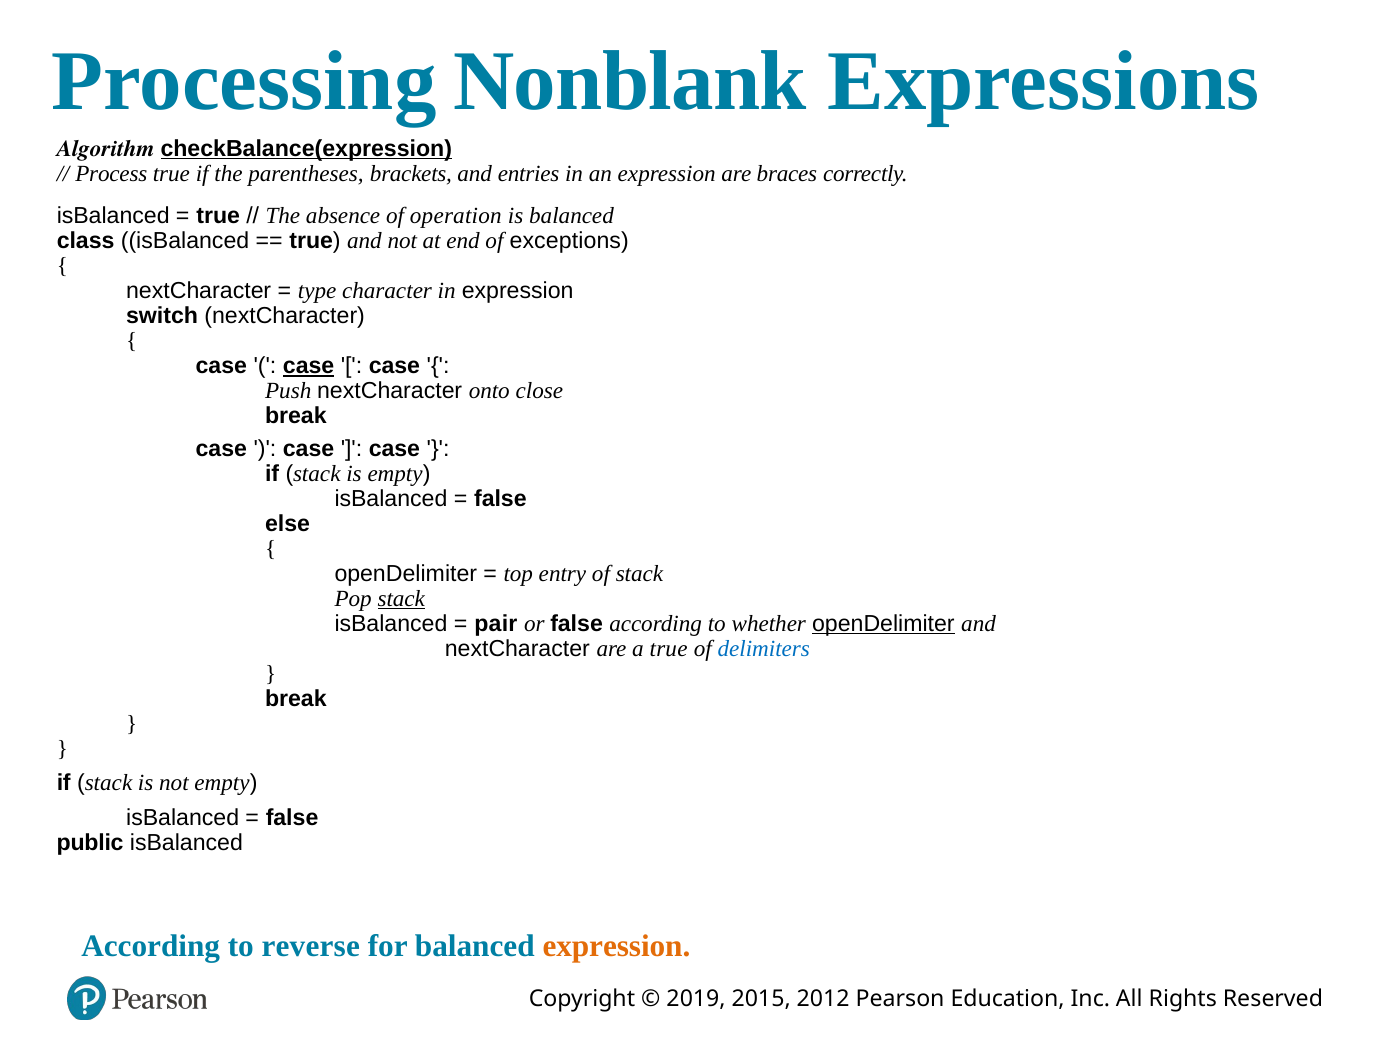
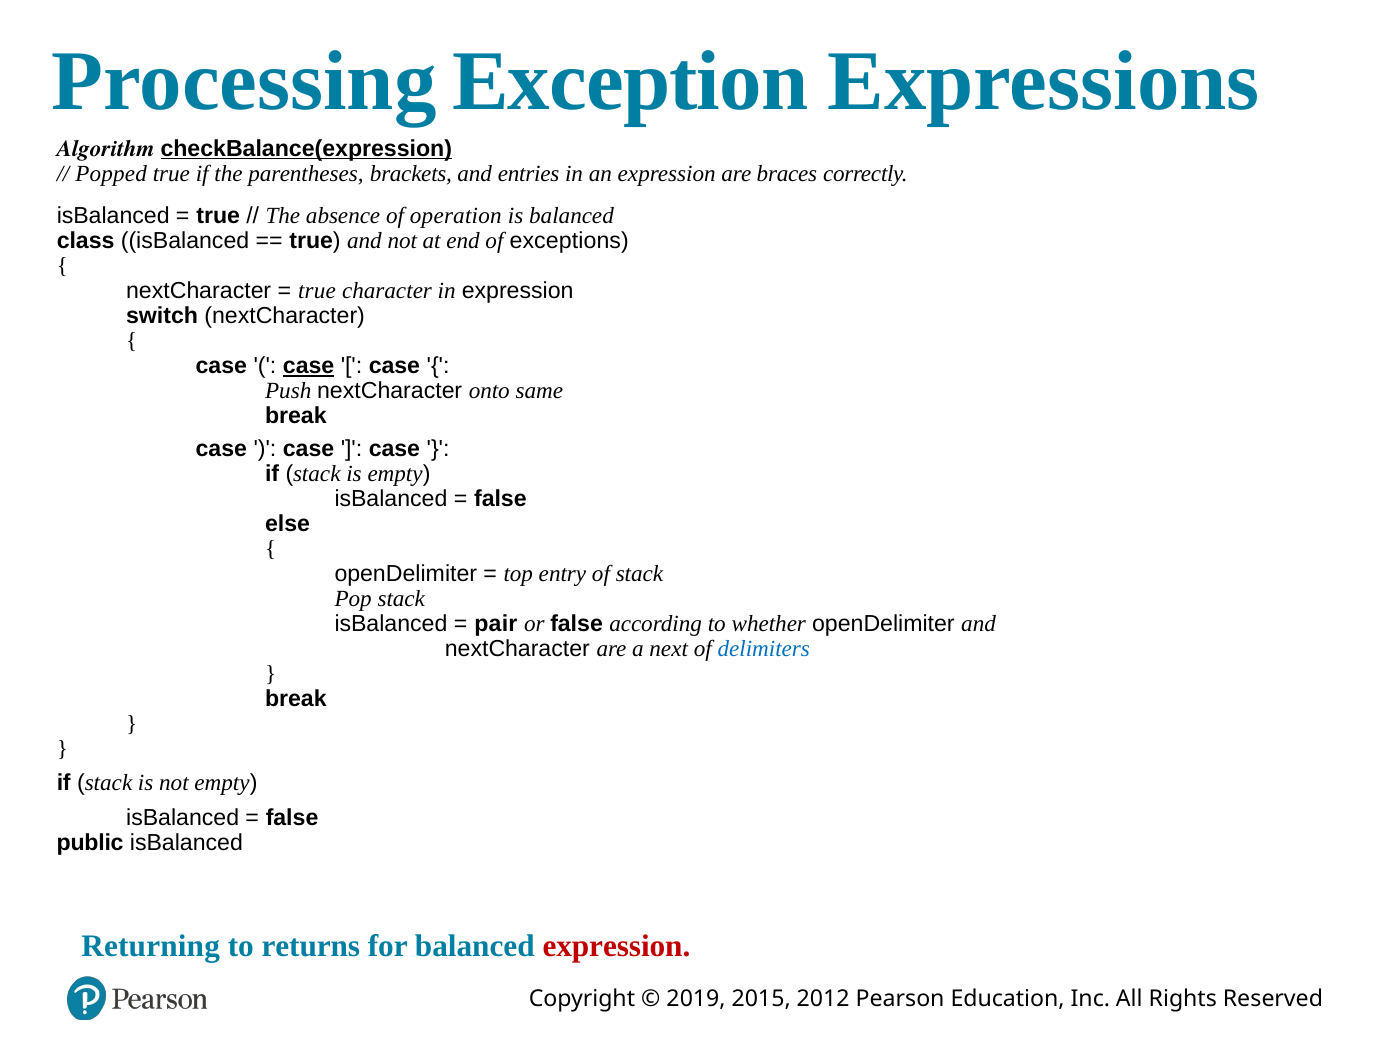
Nonblank: Nonblank -> Exception (630, 81)
Process: Process -> Popped (111, 174)
type: type -> true (317, 291)
close: close -> same (539, 391)
stack underline: present -> none (401, 599)
openDelimiter underline: present -> none (883, 624)
a true: true -> next (669, 649)
According: According -> Returning (151, 946)
reverse: reverse -> returns (311, 946)
expression colour: orange -> red (616, 946)
